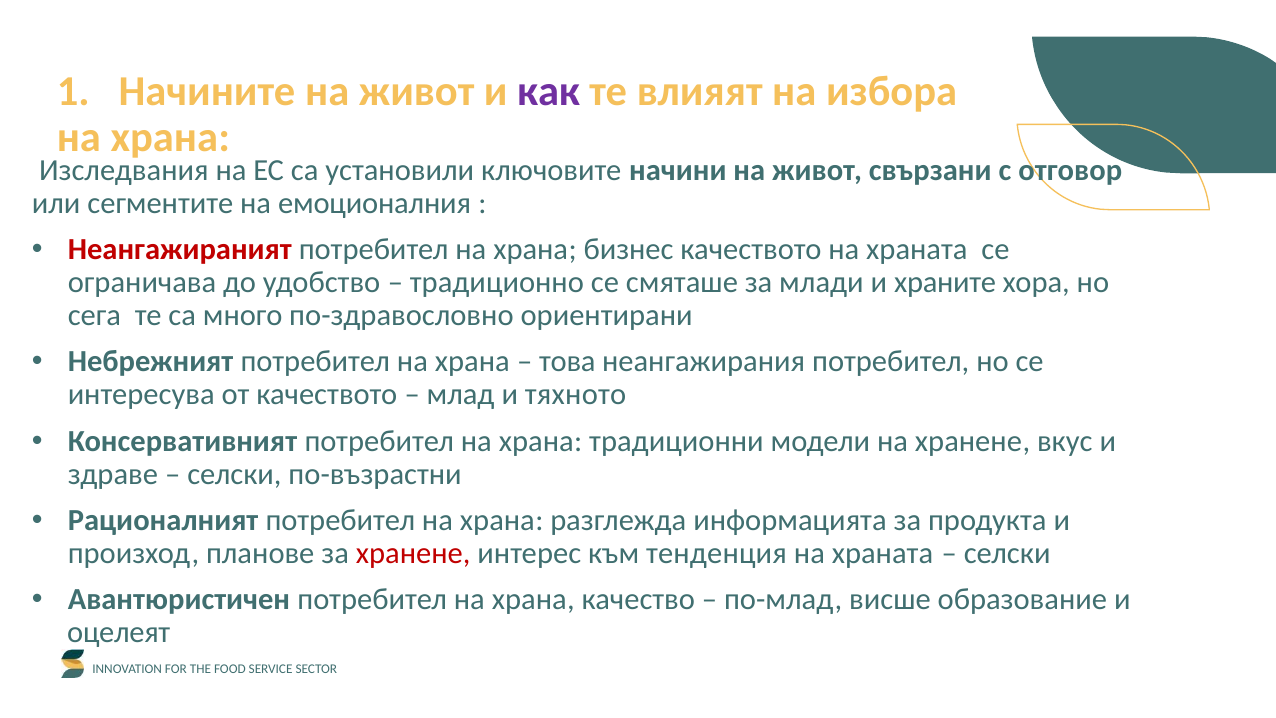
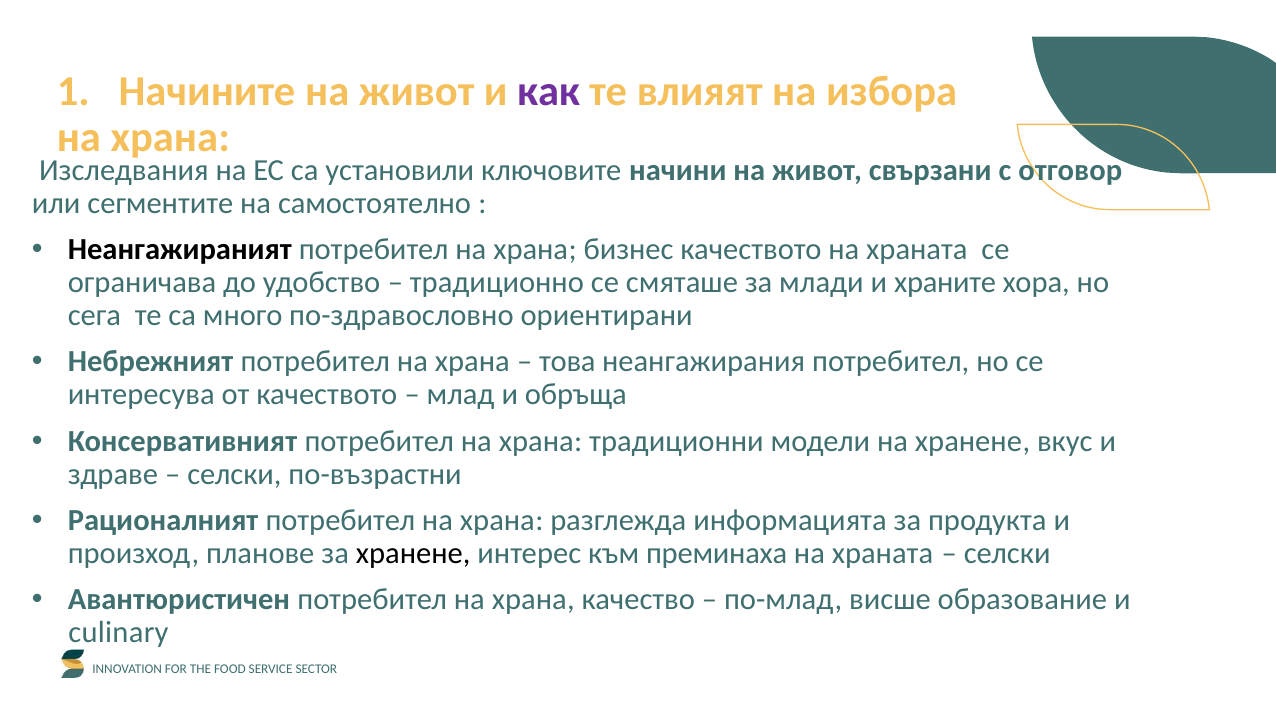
емоционалния: емоционалния -> самостоятелно (375, 203)
Неангажираният colour: red -> black (180, 249)
тяхното: тяхното -> обръща (576, 395)
хранене colour: red -> black (413, 553)
тенденция: тенденция -> преминаха (717, 553)
оцелеят: оцелеят -> culinary (118, 633)
